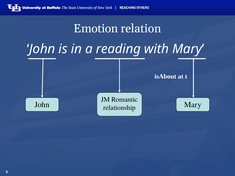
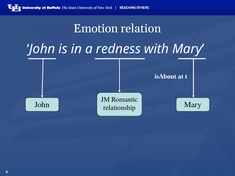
reading: reading -> redness (118, 49)
